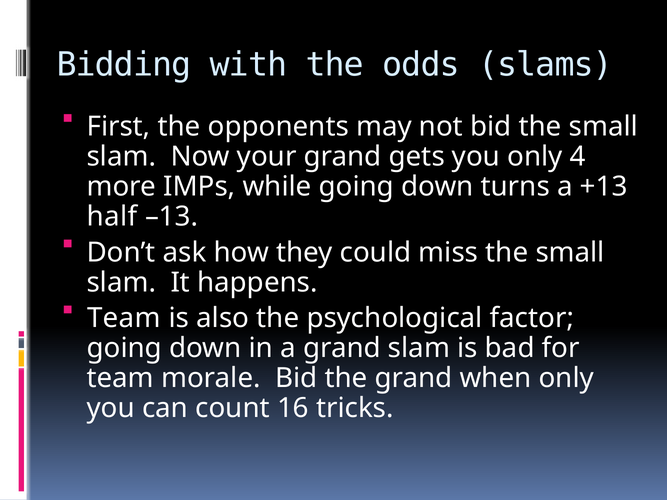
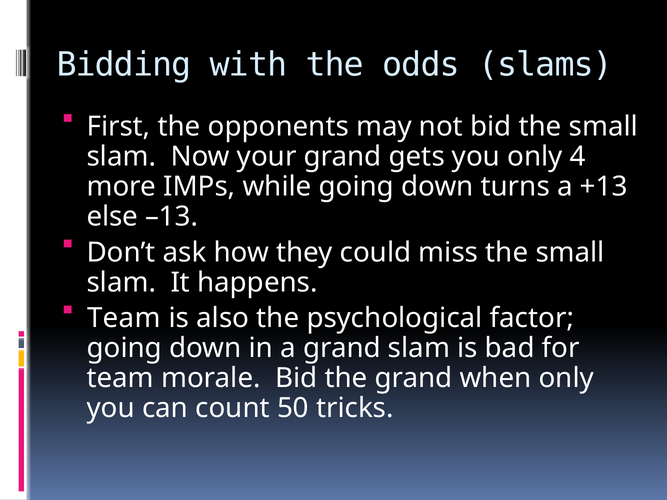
half: half -> else (112, 217)
16: 16 -> 50 (293, 408)
